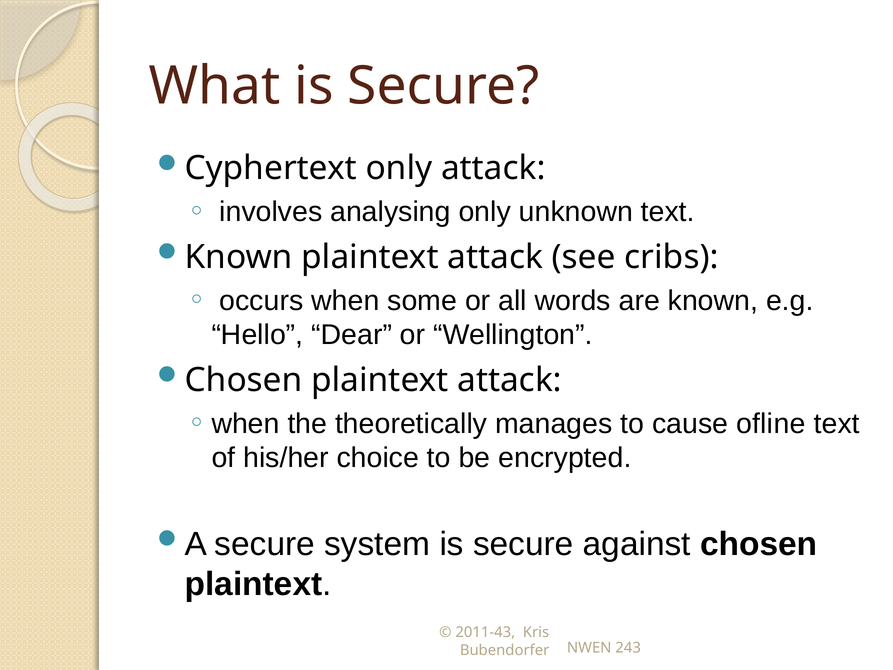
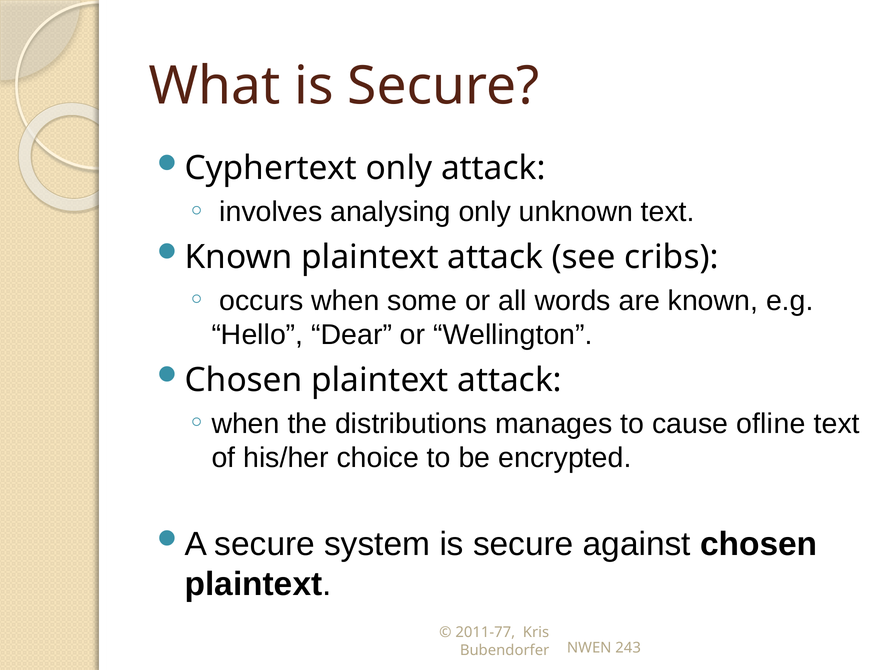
theoretically: theoretically -> distributions (411, 424)
2011-43: 2011-43 -> 2011-77 (485, 632)
